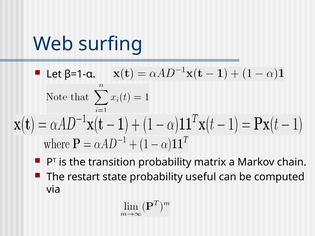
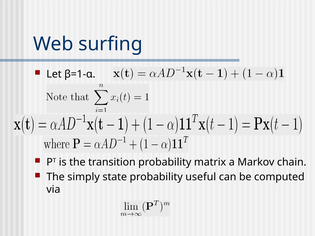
restart: restart -> simply (84, 177)
